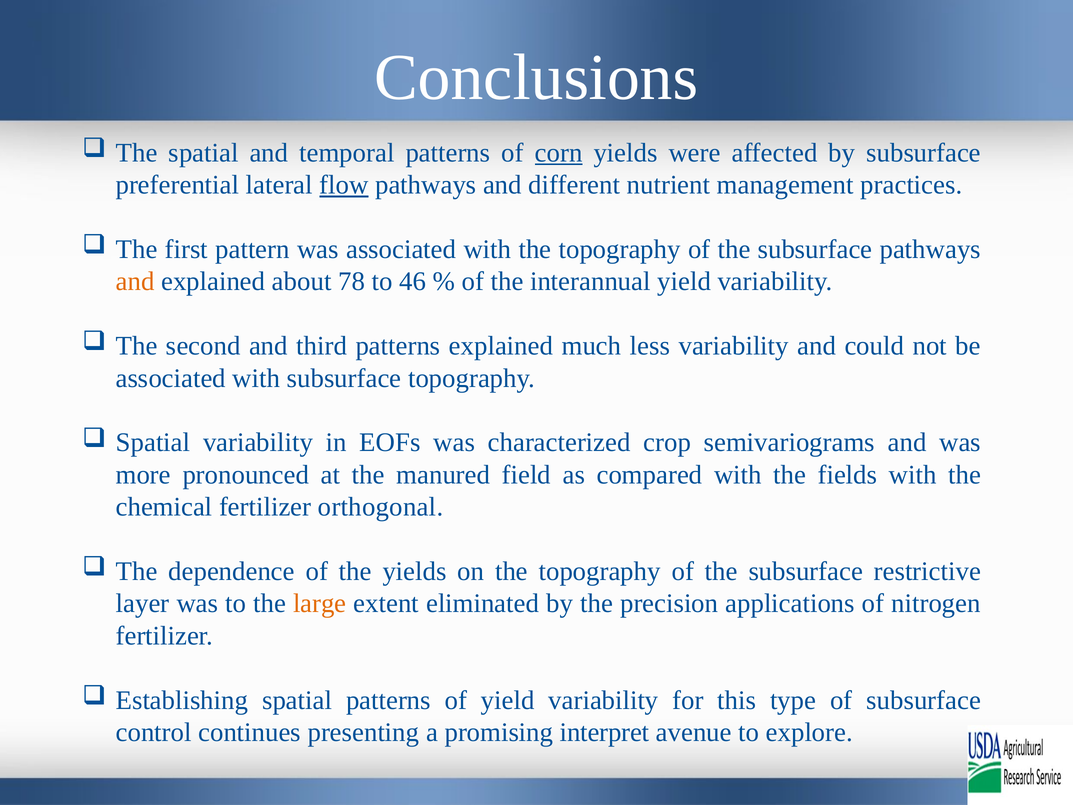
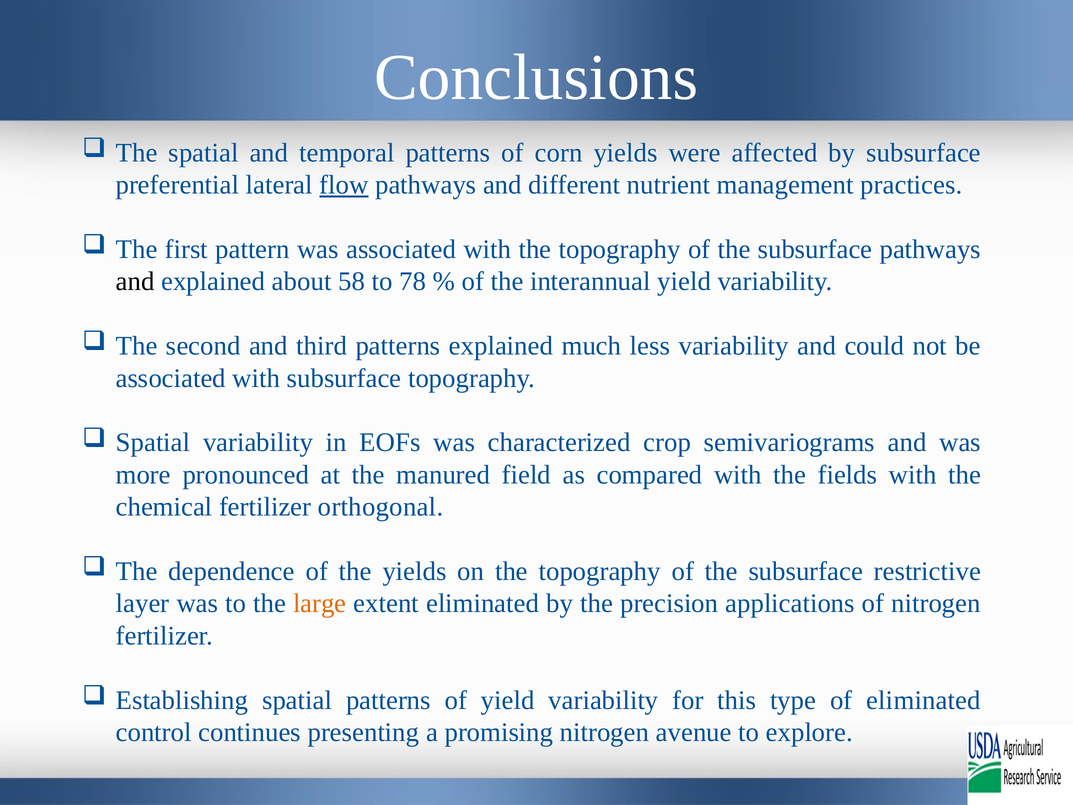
corn underline: present -> none (559, 153)
and colour: orange -> black (135, 281)
78: 78 -> 58 (352, 281)
46: 46 -> 78 (413, 281)
of subsurface: subsurface -> eliminated (924, 700)
promising interpret: interpret -> nitrogen (605, 732)
